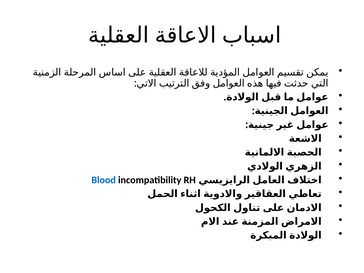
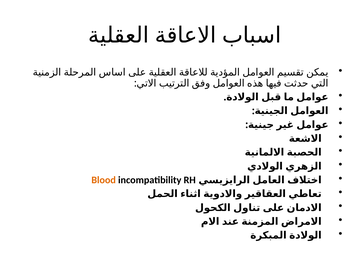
Blood colour: blue -> orange (104, 180)
